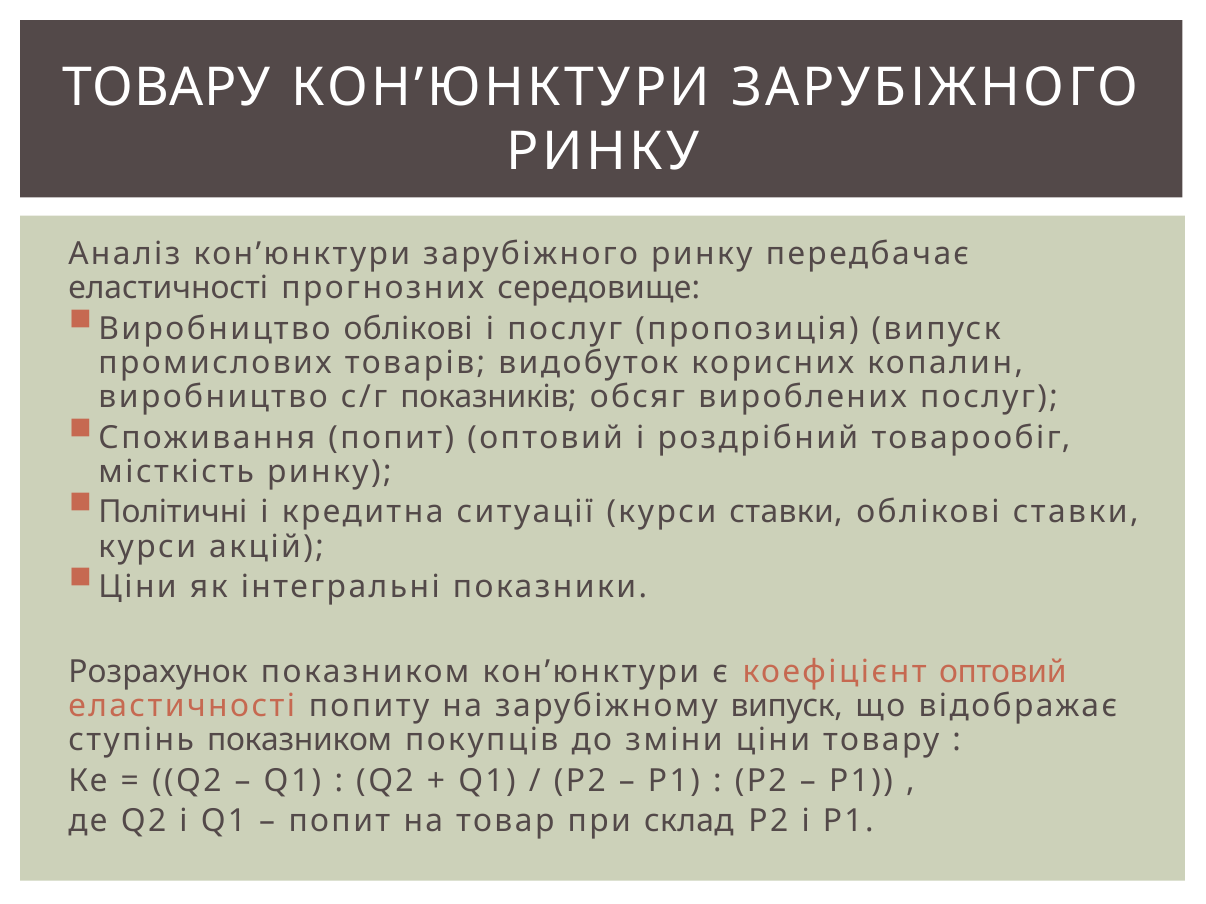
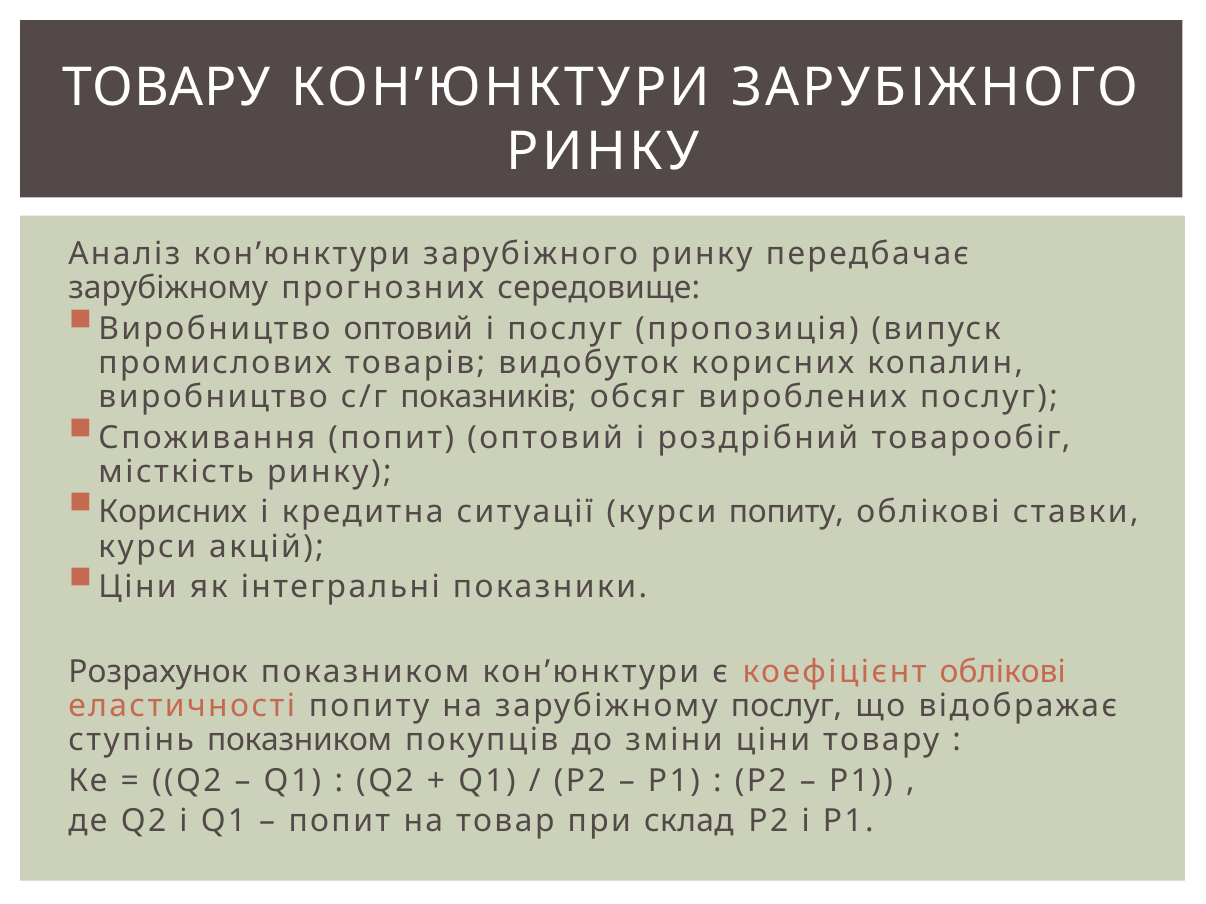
еластичності: еластичності -> зарубіжному (168, 288)
Виробництво облікові: облікові -> оптовий (408, 329)
Політичні: Політичні -> Корисних (173, 513)
курси ставки: ставки -> попиту (786, 513)
коефіцієнт оптовий: оптовий -> облікові (1003, 672)
зарубіжному випуск: випуск -> послуг (787, 706)
